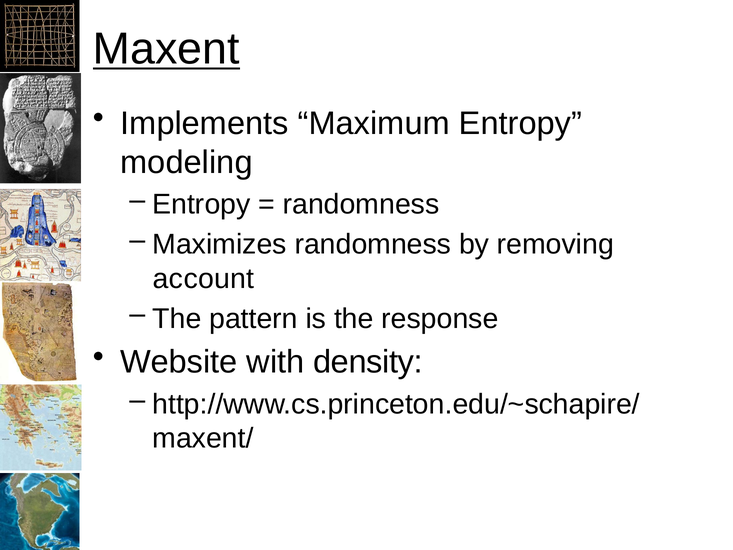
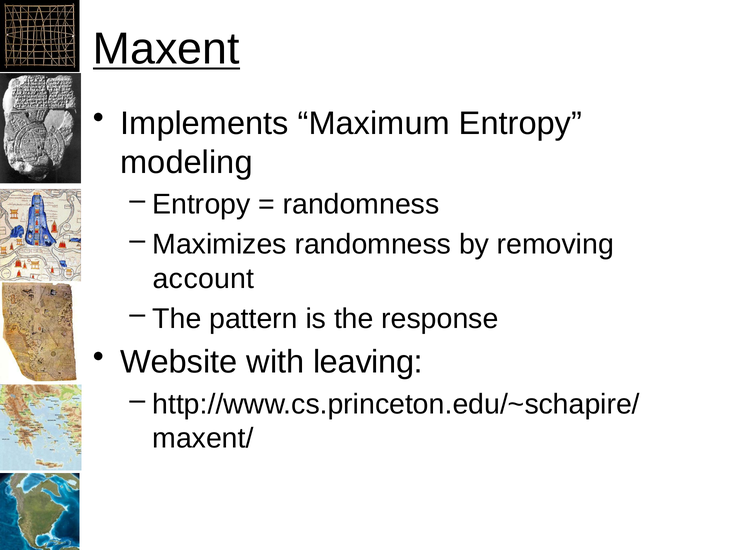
density: density -> leaving (368, 362)
